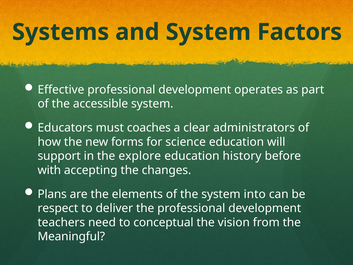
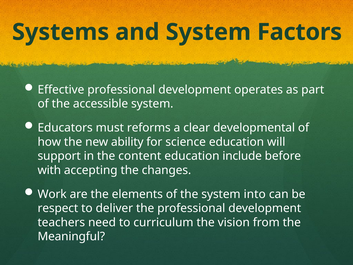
coaches: coaches -> reforms (149, 128)
administrators: administrators -> developmental (254, 128)
forms: forms -> ability (127, 142)
explore: explore -> content (140, 156)
history: history -> include (242, 156)
Plans: Plans -> Work (52, 194)
conceptual: conceptual -> curriculum (163, 222)
